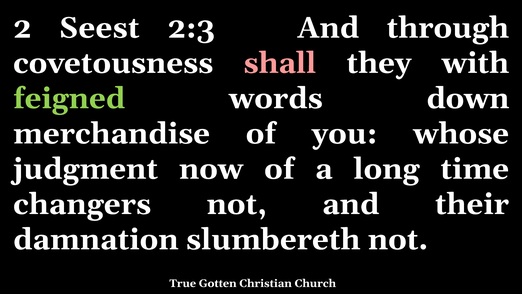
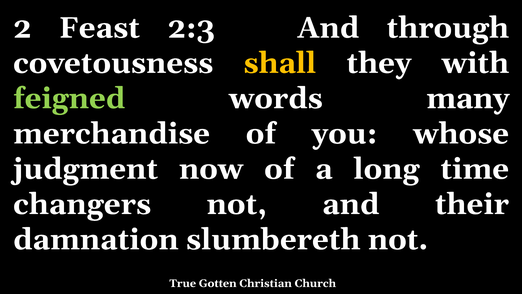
Seest: Seest -> Feast (99, 28)
shall colour: pink -> yellow (280, 63)
down: down -> many (468, 98)
